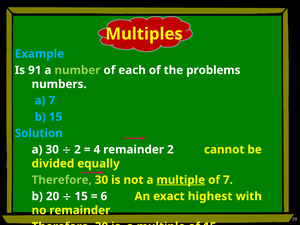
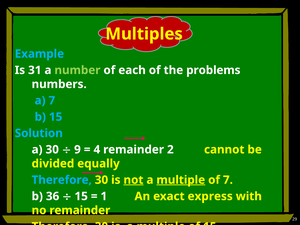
91: 91 -> 31 (35, 70)
2: 2 -> 9 (77, 150)
Therefore colour: light green -> light blue (62, 180)
not underline: none -> present (133, 180)
20: 20 -> 36 (53, 196)
6: 6 -> 1 (104, 196)
highest: highest -> express (210, 196)
